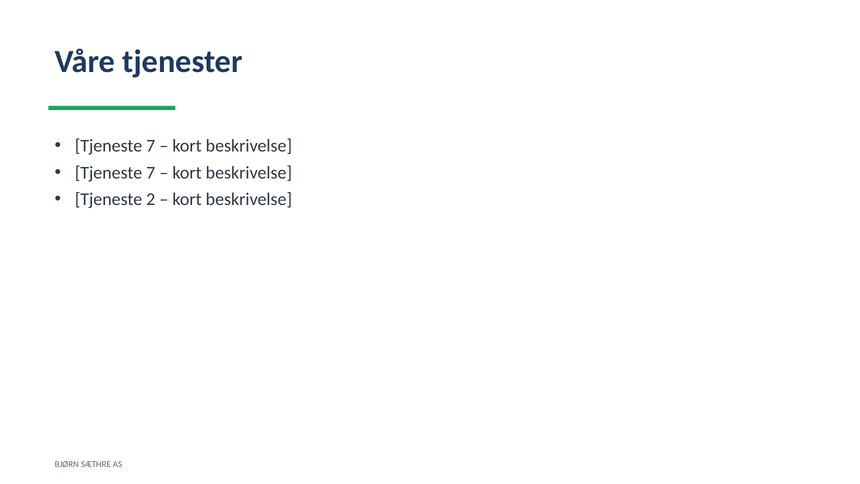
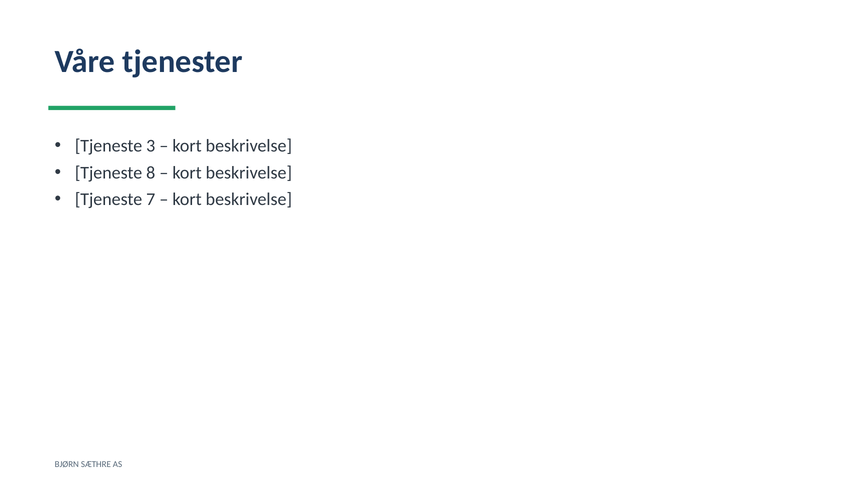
7: 7 -> 3 (151, 146)
7: 7 -> 8 (151, 173)
2: 2 -> 7 (151, 199)
